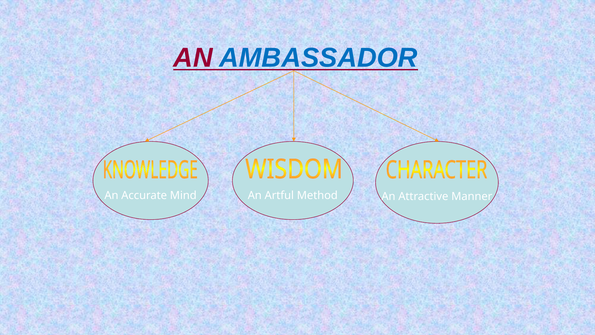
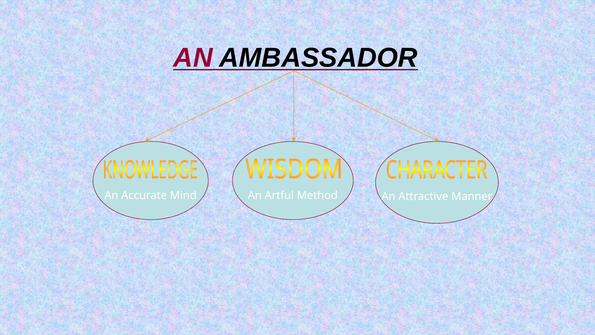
AMBASSADOR colour: blue -> black (318, 58)
